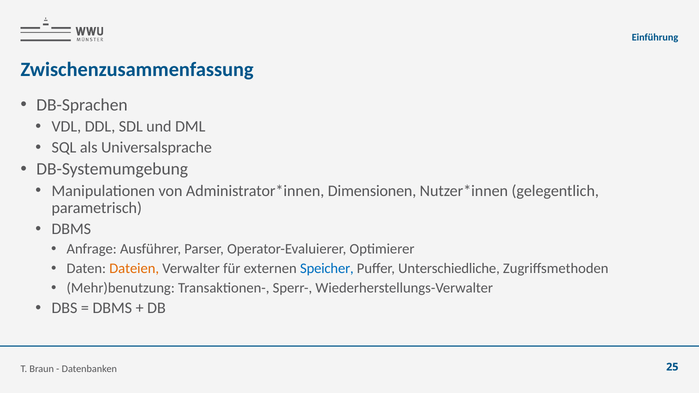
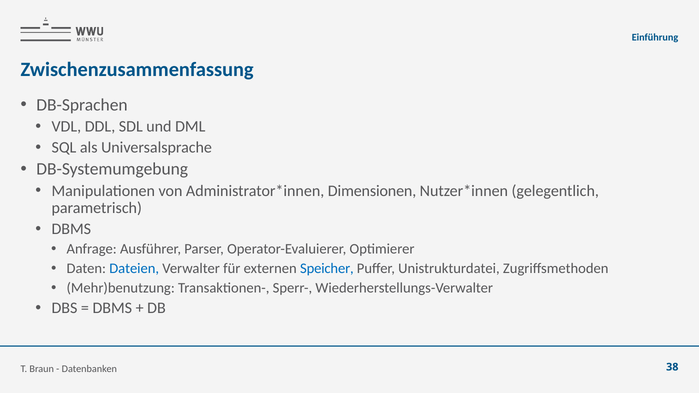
Dateien colour: orange -> blue (134, 269)
Unterschiedliche: Unterschiedliche -> Unistrukturdatei (449, 269)
25: 25 -> 38 (672, 367)
